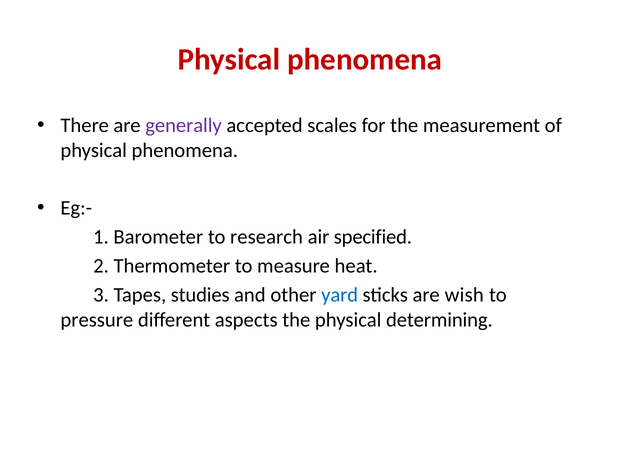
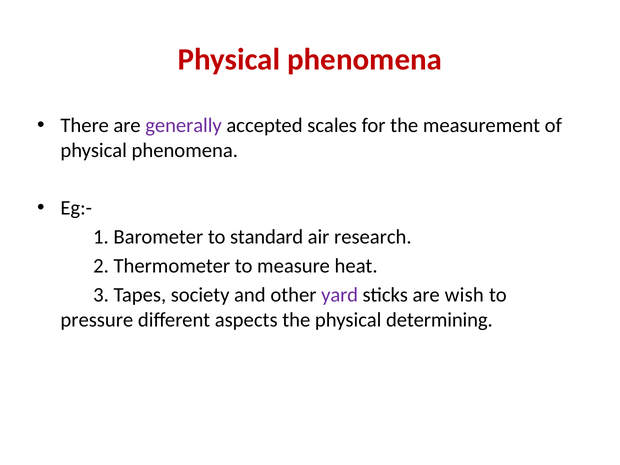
research: research -> standard (267, 237)
specified: specified -> research (373, 237)
studies: studies -> society (200, 295)
yard colour: blue -> purple (340, 295)
